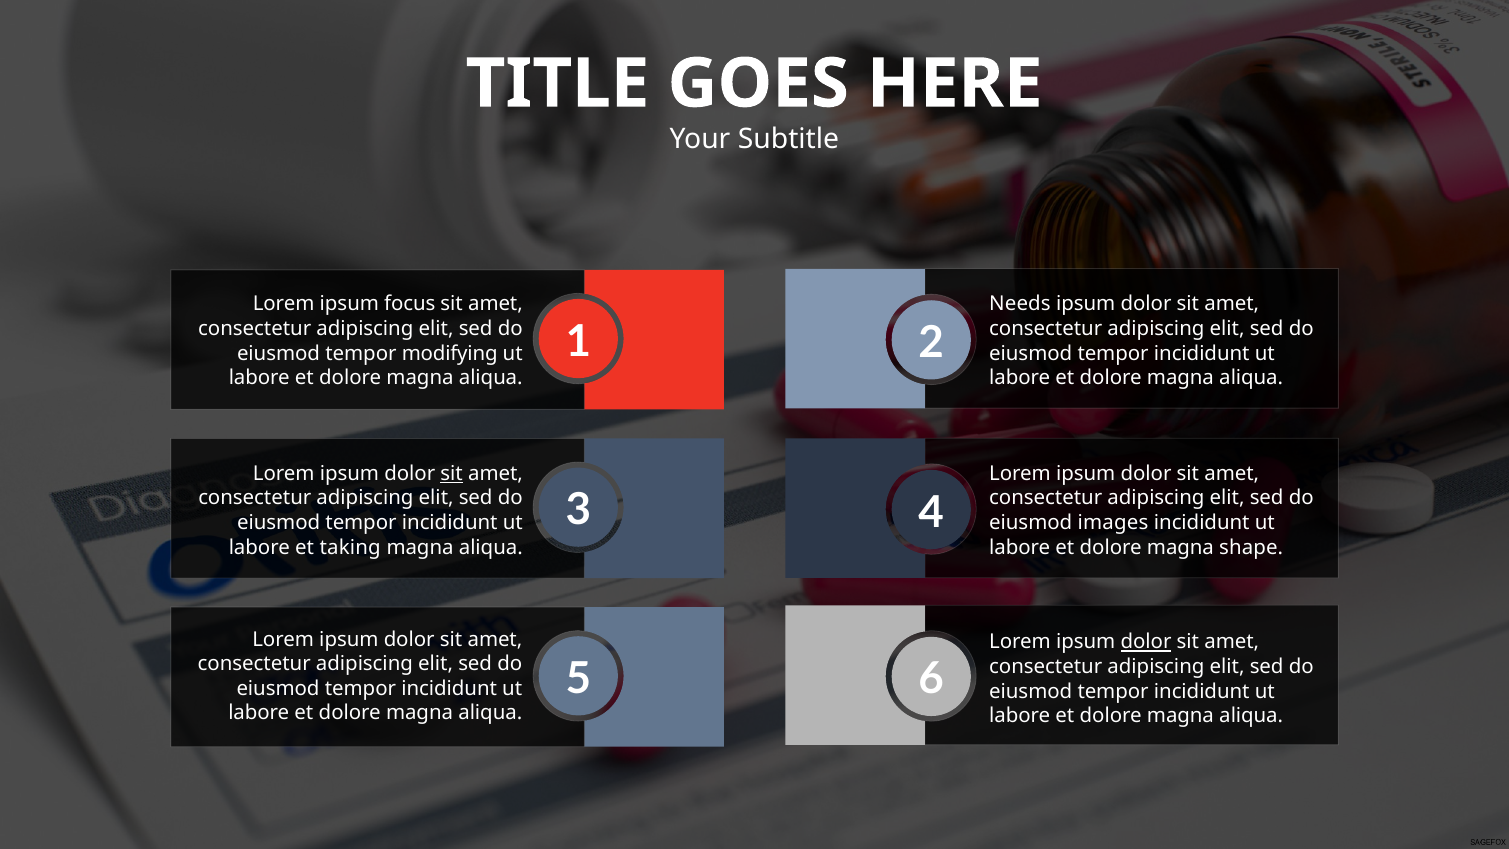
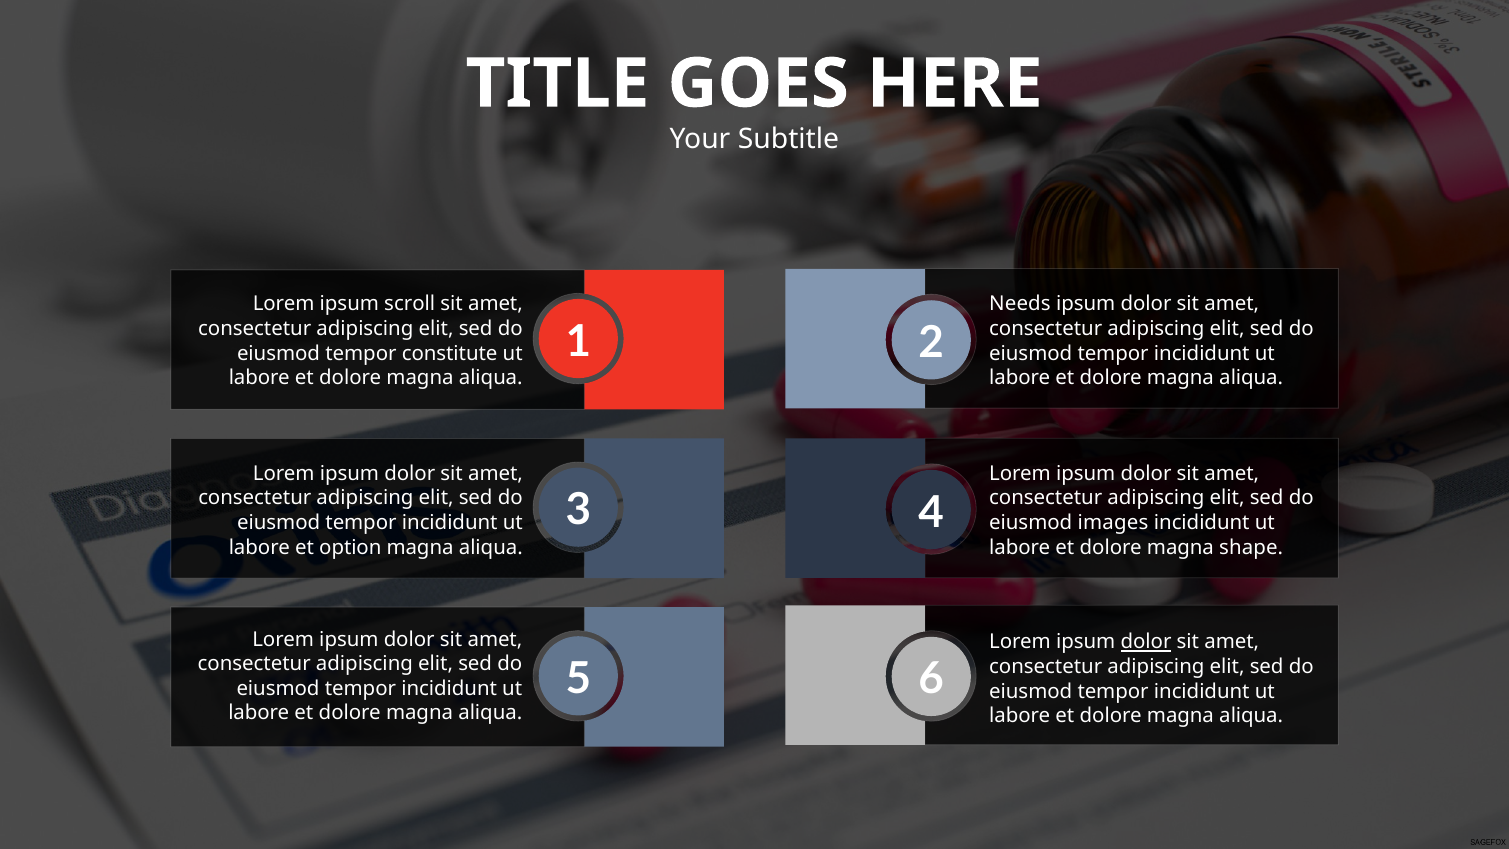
focus: focus -> scroll (410, 304)
modifying: modifying -> constitute (450, 353)
sit underline: present -> none (452, 474)
taking: taking -> option (350, 547)
